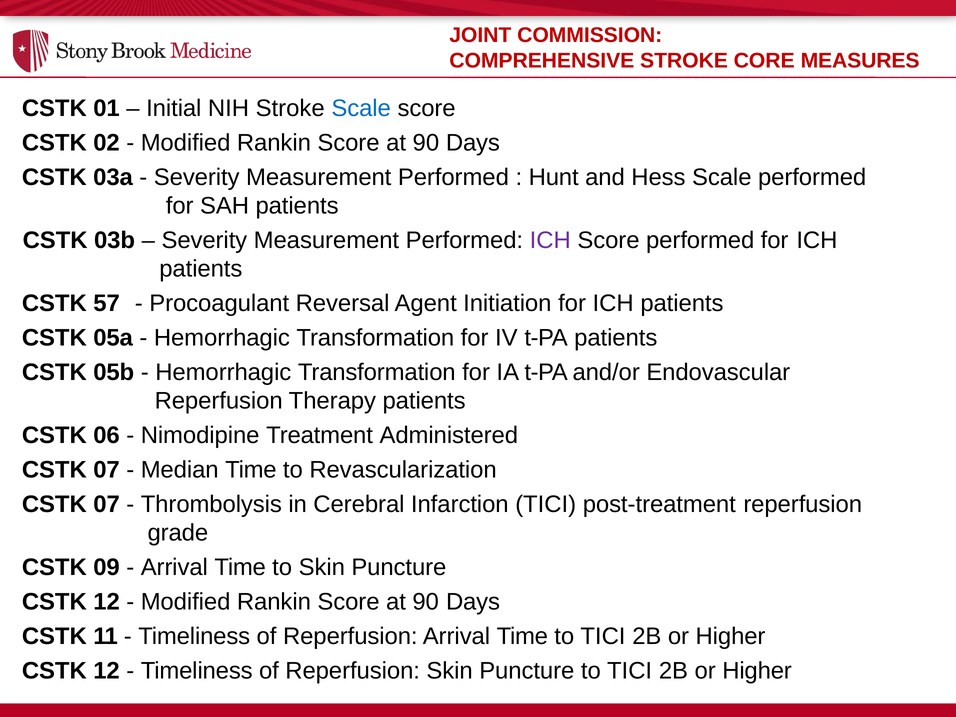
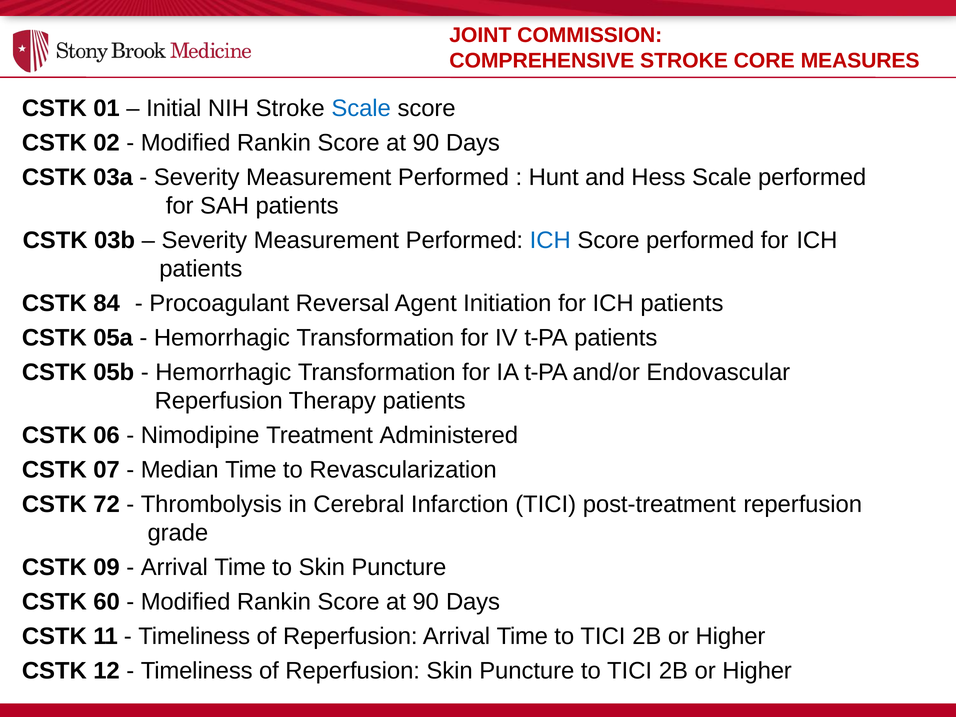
ICH colour: purple -> blue (550, 240)
57: 57 -> 84 (107, 304)
07: 07 -> 72 (107, 504)
12: 12 -> 60 (107, 602)
